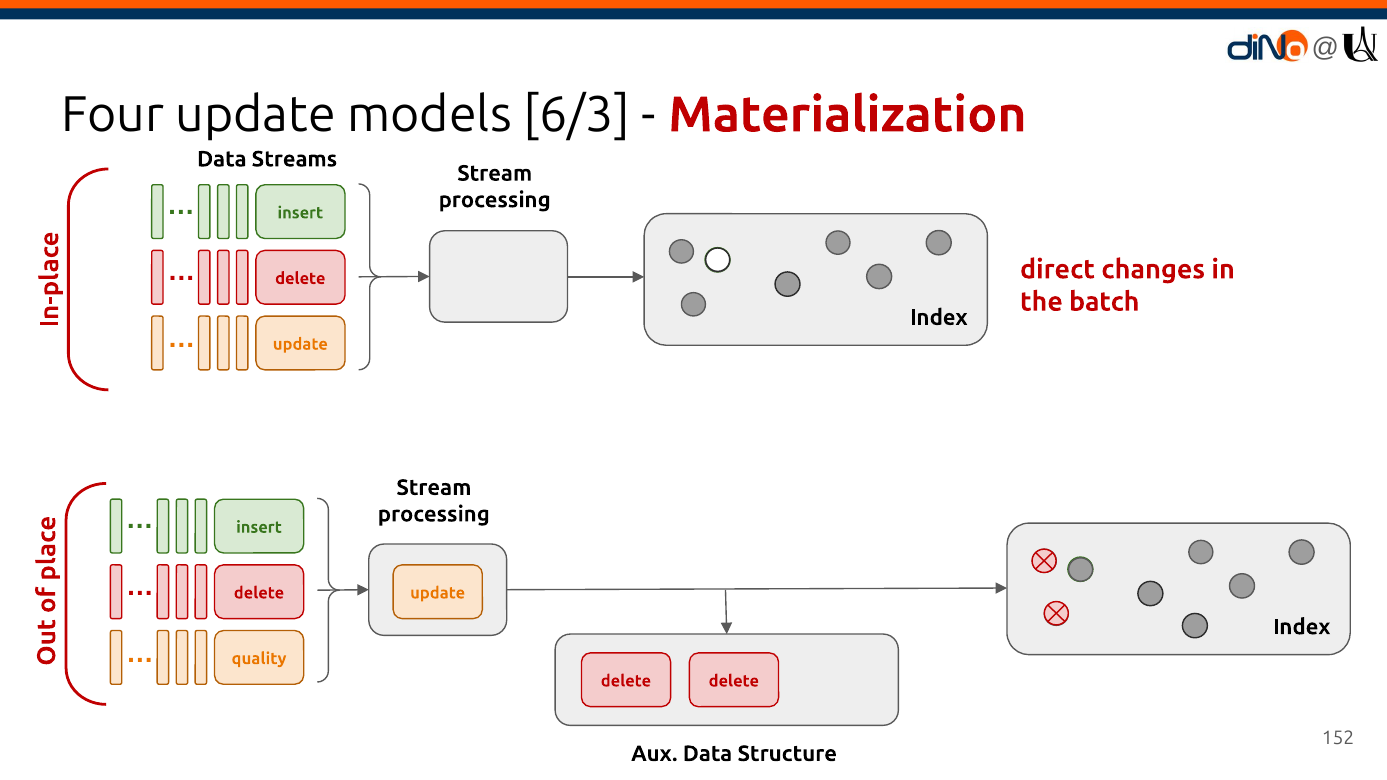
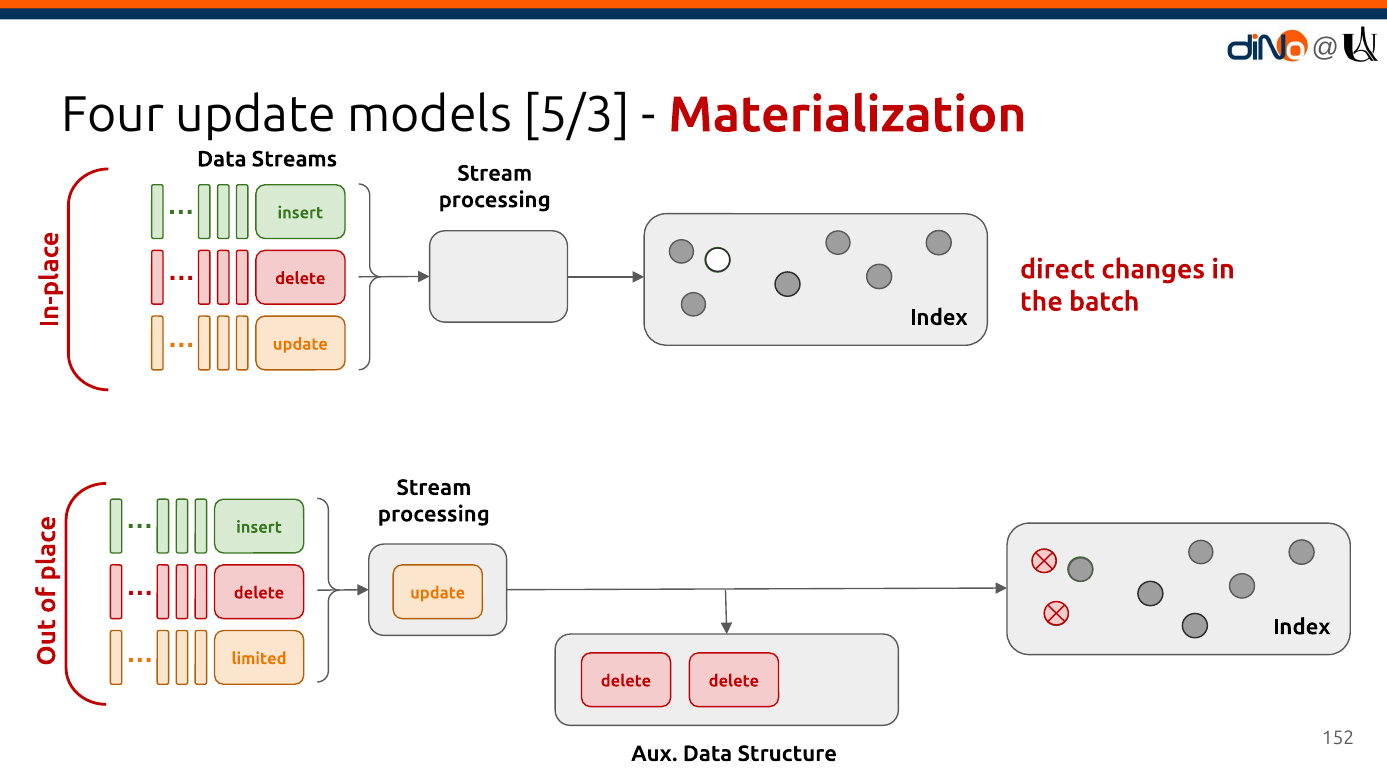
6/3: 6/3 -> 5/3 (577, 115)
quality: quality -> limited (259, 659)
